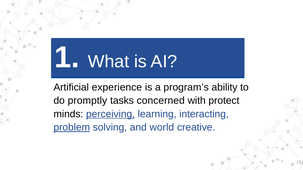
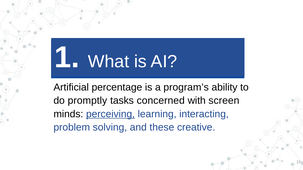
experience: experience -> percentage (117, 88)
protect: protect -> screen (224, 101)
problem underline: present -> none (72, 128)
world: world -> these (162, 128)
